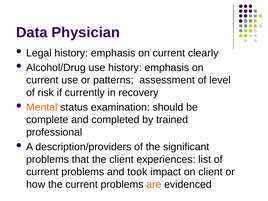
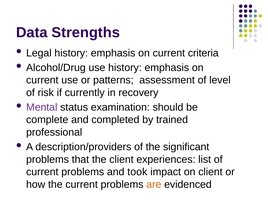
Physician: Physician -> Strengths (86, 33)
clearly: clearly -> criteria (203, 53)
Mental colour: orange -> purple (42, 107)
